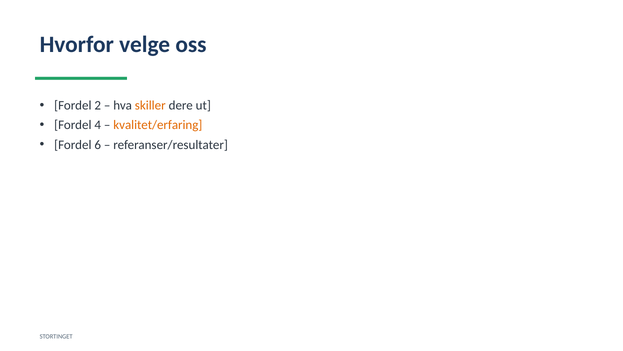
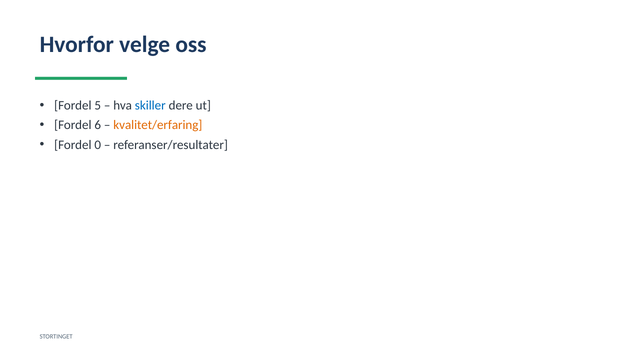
2: 2 -> 5 (98, 106)
skiller colour: orange -> blue (150, 106)
4: 4 -> 6 (98, 125)
6: 6 -> 0 (98, 144)
